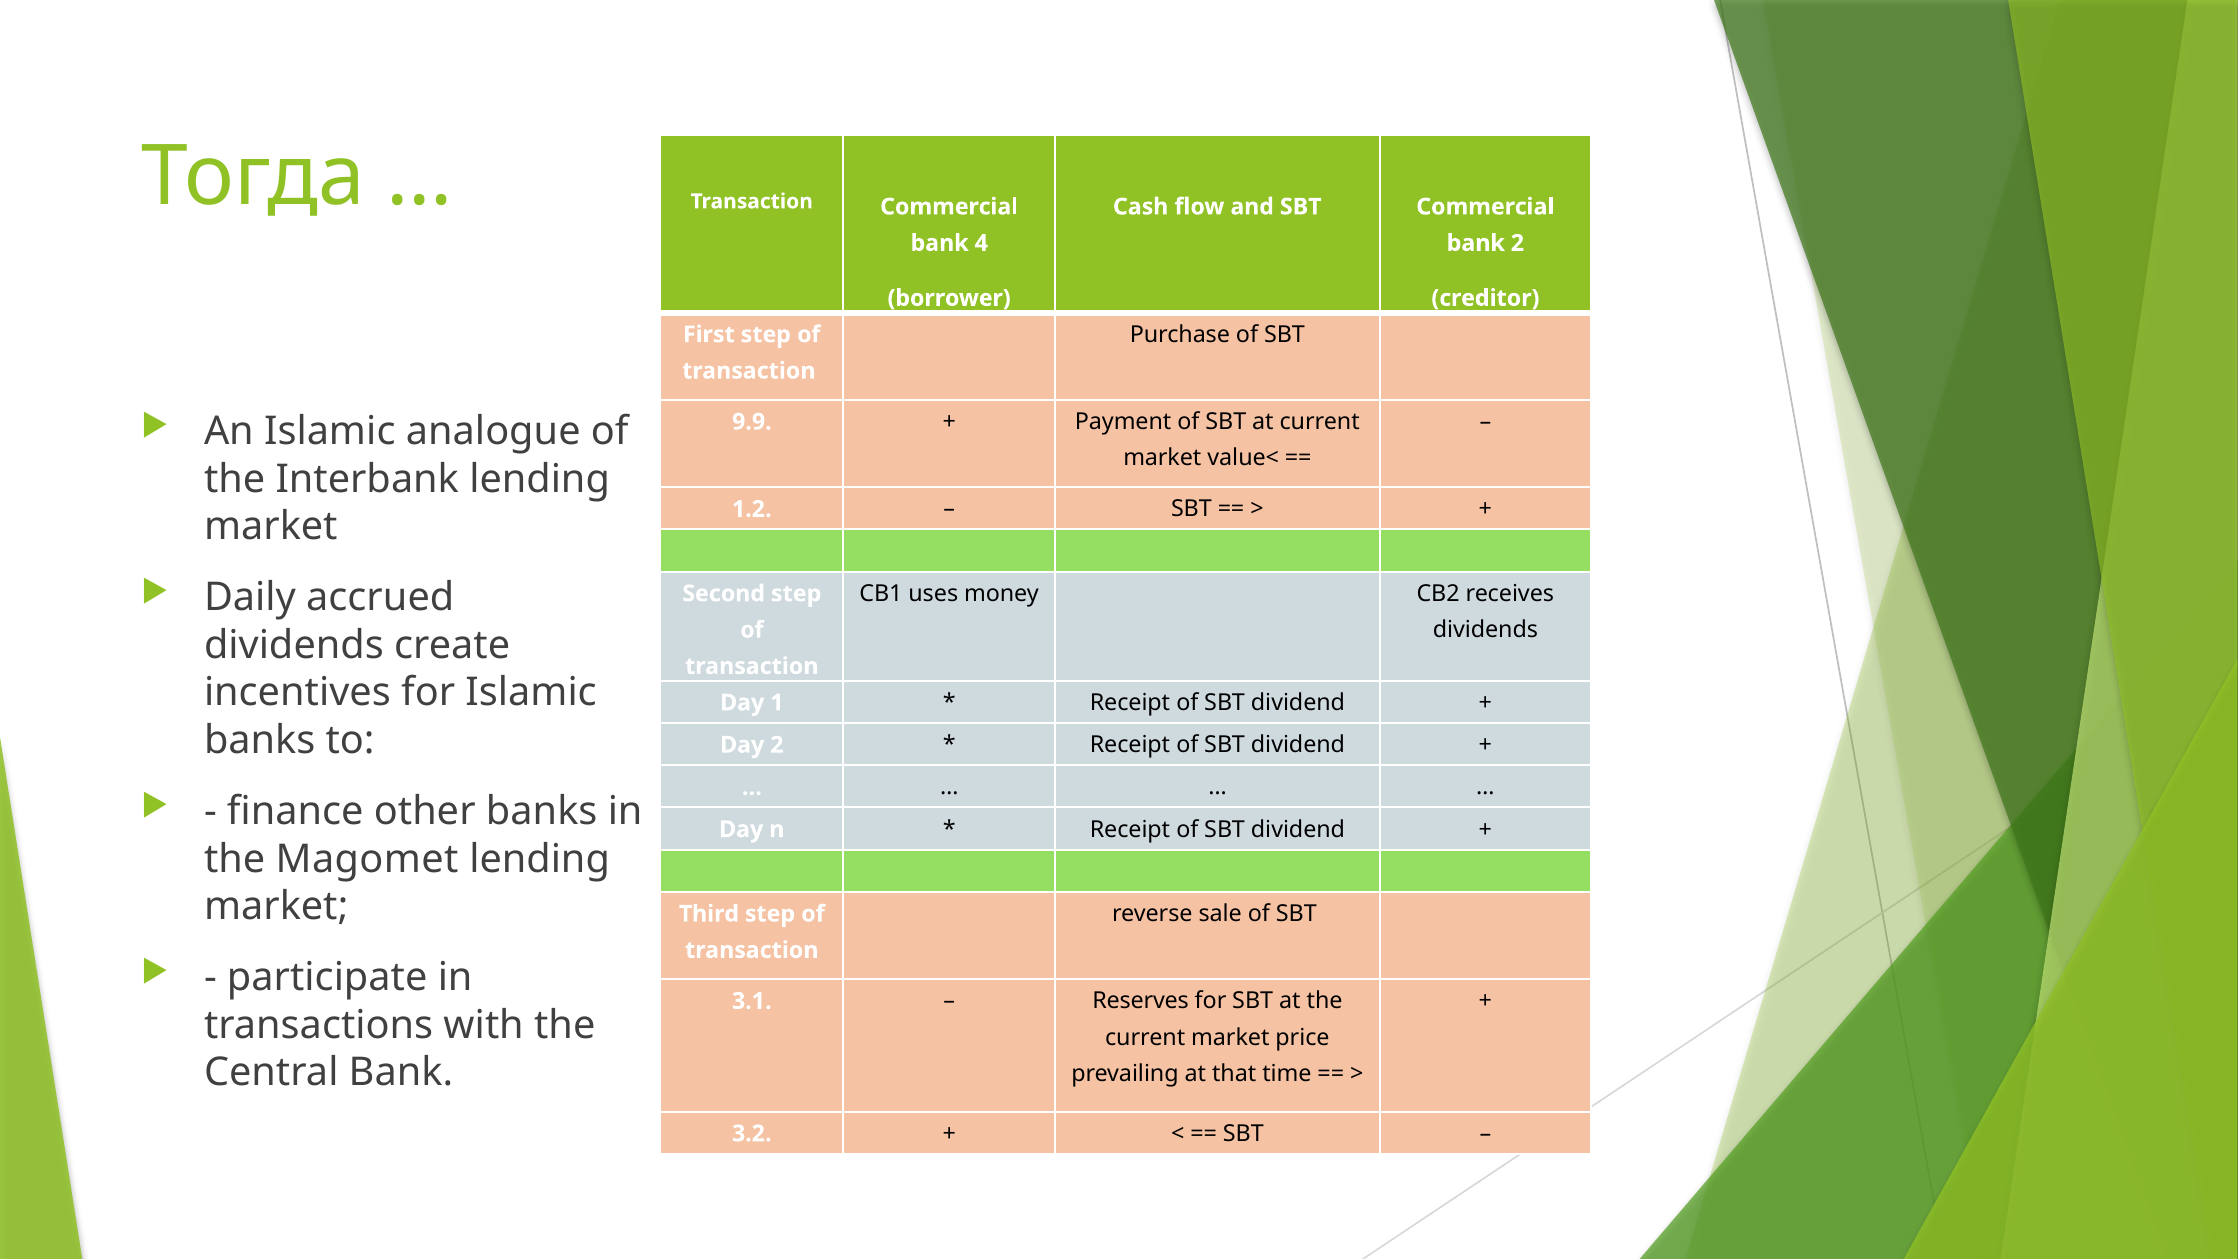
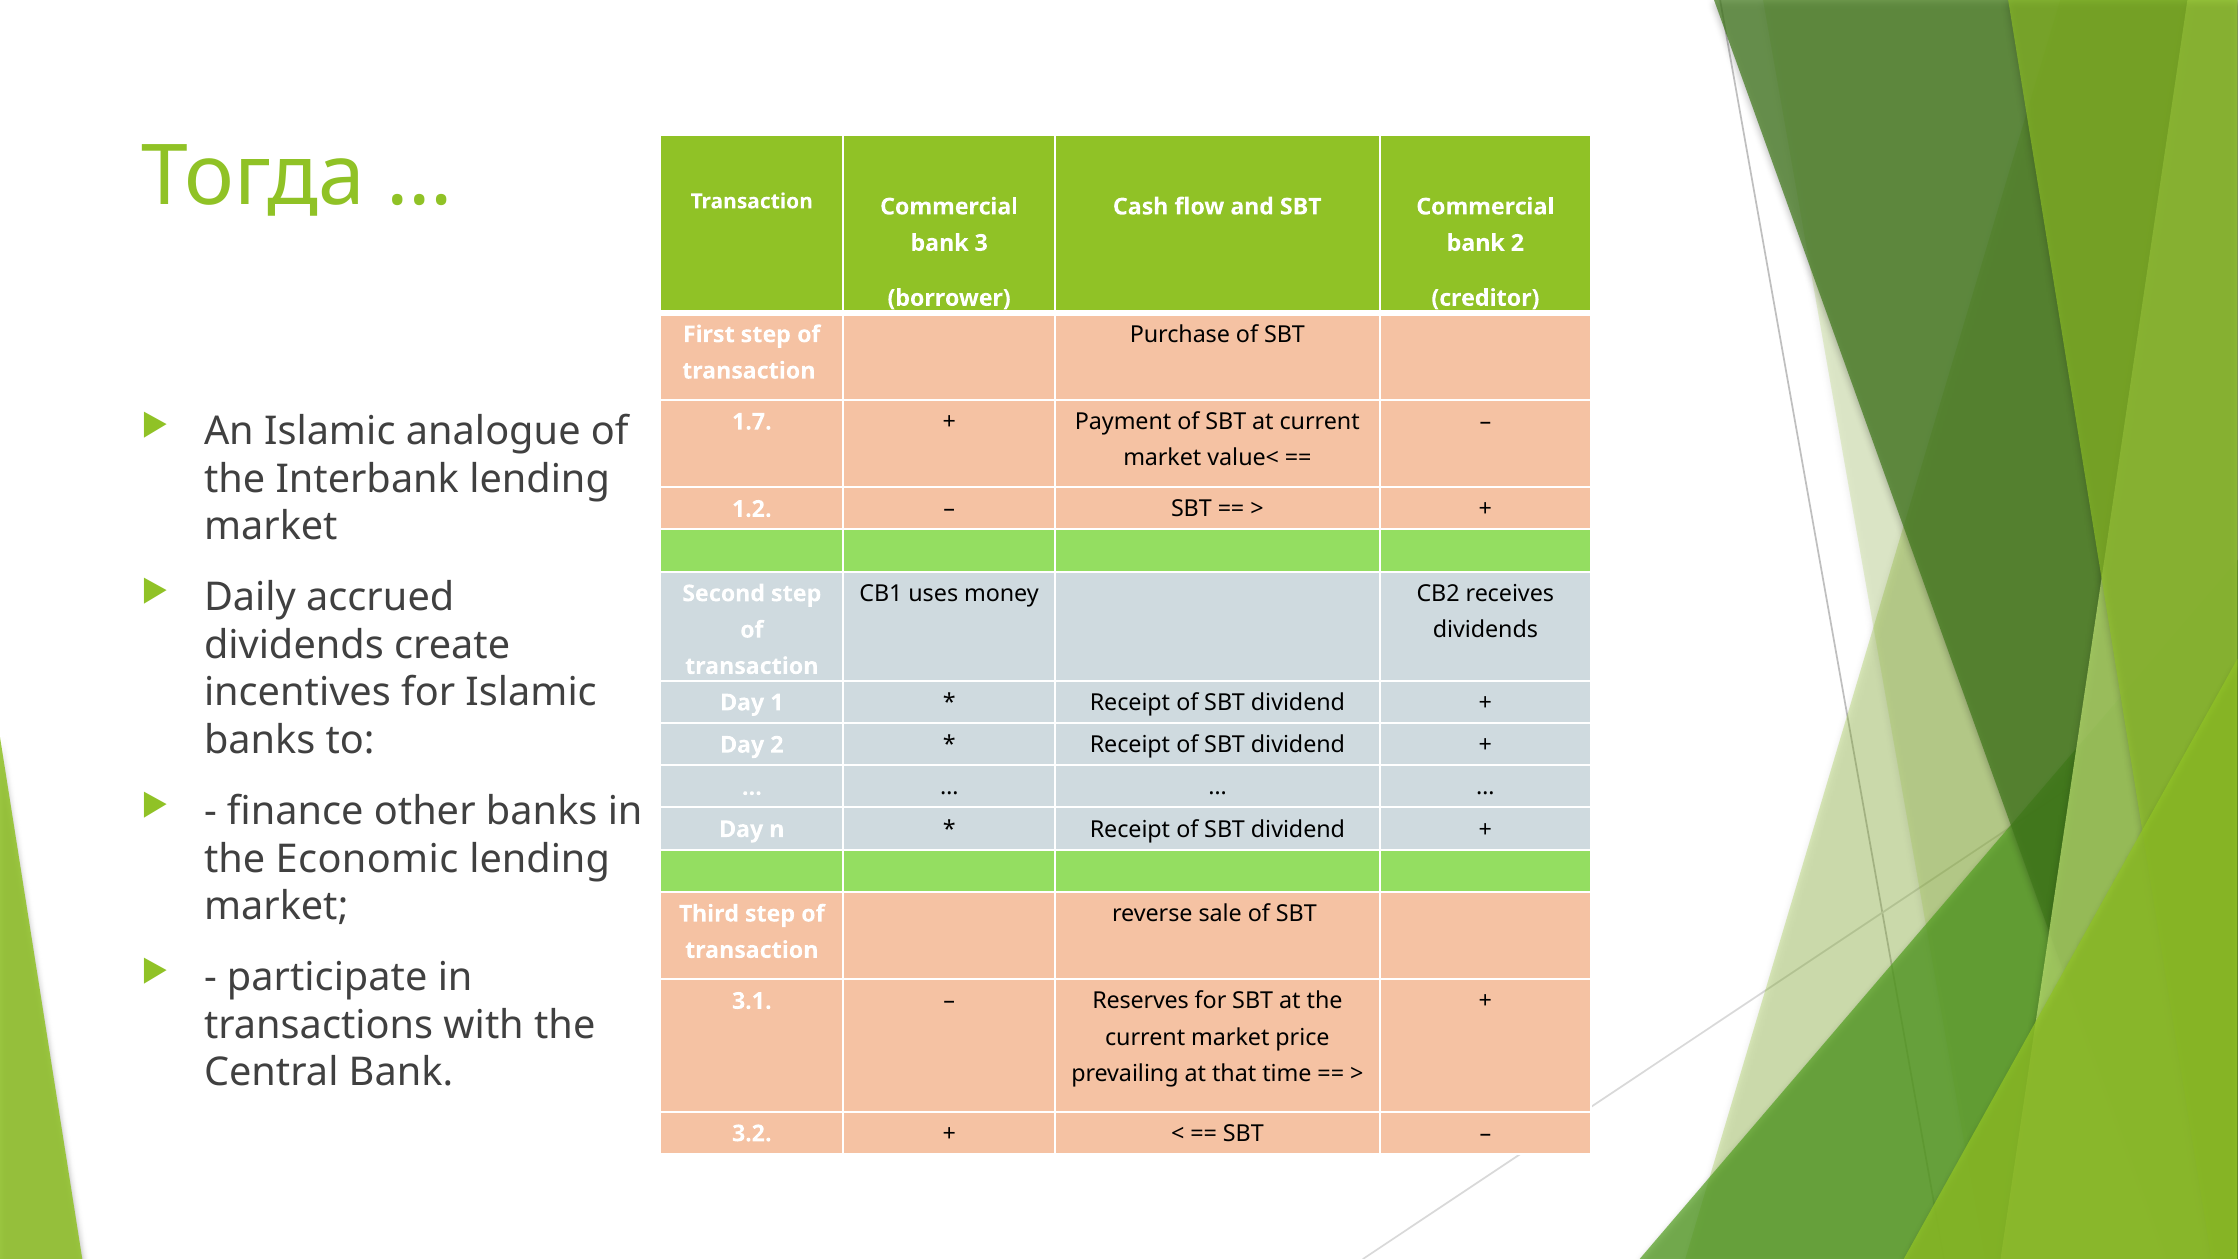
4: 4 -> 3 (981, 243)
9.9: 9.9 -> 1.7 (752, 422)
Magomet: Magomet -> Economic (367, 859)
